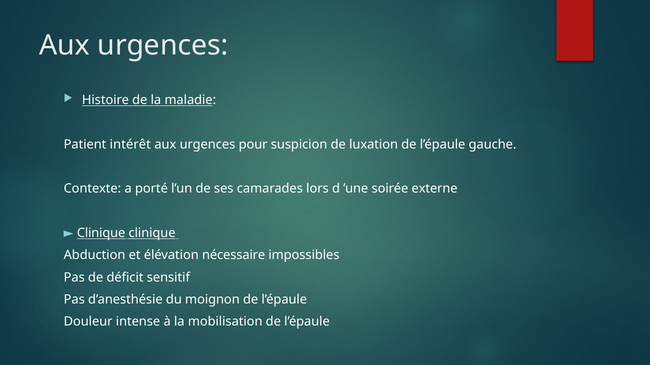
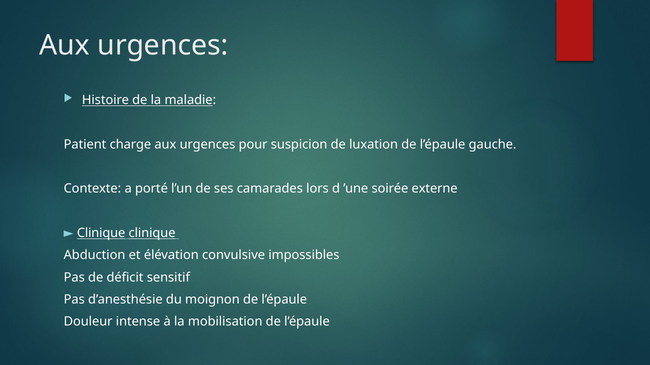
intérêt: intérêt -> charge (130, 145)
nécessaire: nécessaire -> convulsive (234, 256)
